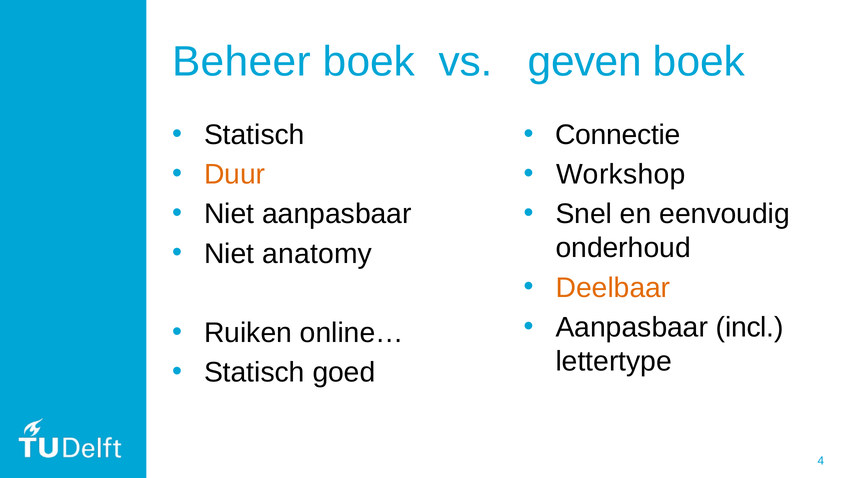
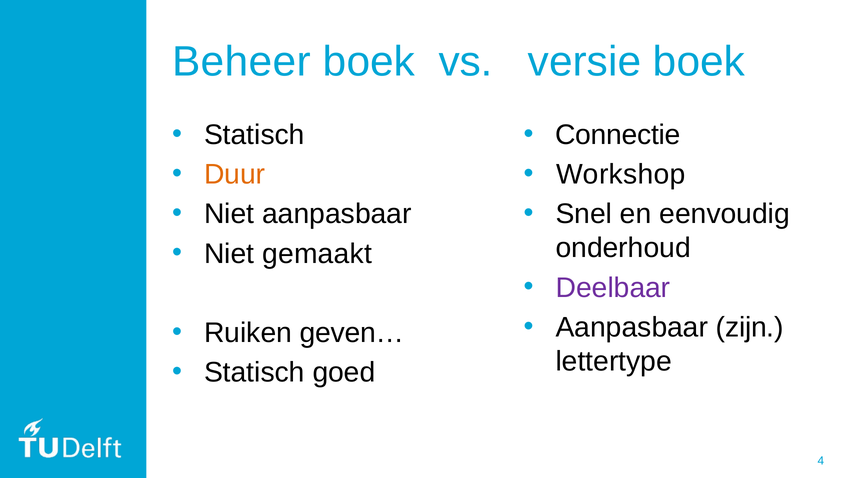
geven: geven -> versie (585, 62)
anatomy: anatomy -> gemaakt (317, 253)
Deelbaar colour: orange -> purple (613, 287)
incl: incl -> zijn (750, 327)
online…: online… -> geven… (352, 333)
